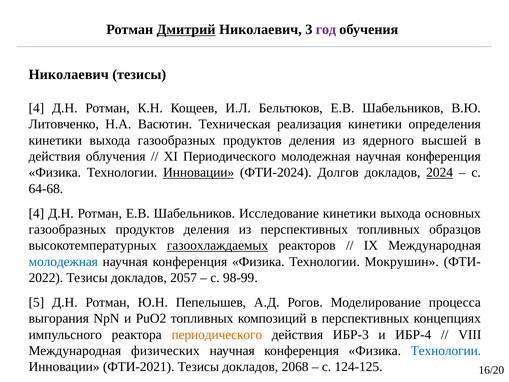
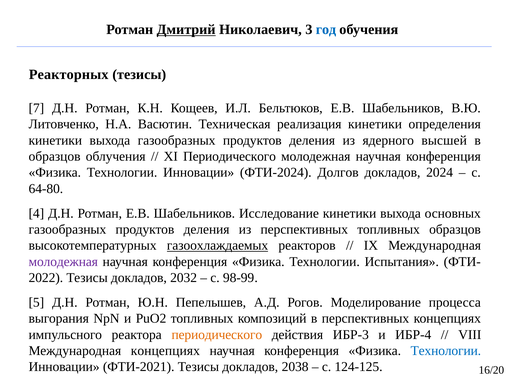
год colour: purple -> blue (326, 30)
Николаевич: Николаевич -> Реакторных (69, 74)
4: 4 -> 7 (36, 108)
действия: действия -> образцов (55, 156)
Инновации underline: present -> none (199, 172)
2024 underline: present -> none (440, 172)
64-68: 64-68 -> 64-80 (46, 189)
молодежная colour: blue -> purple (63, 261)
Мокрушин: Мокрушин -> Испытания (402, 261)
2057: 2057 -> 2032 (184, 278)
Международная физических: физических -> концепциях (165, 351)
2068: 2068 -> 2038 (295, 367)
